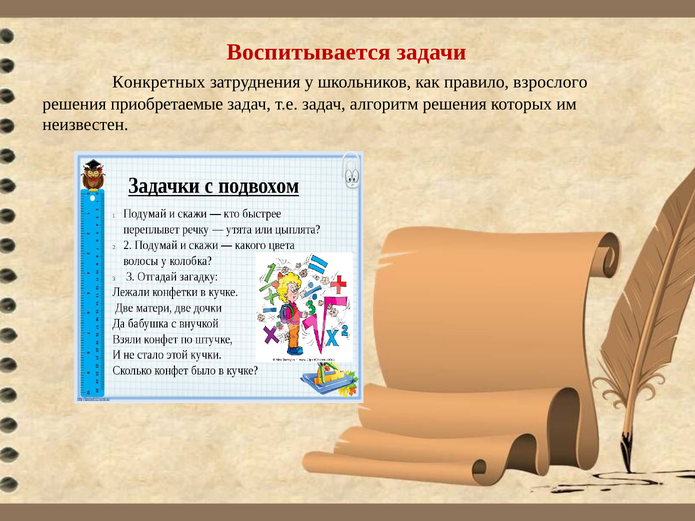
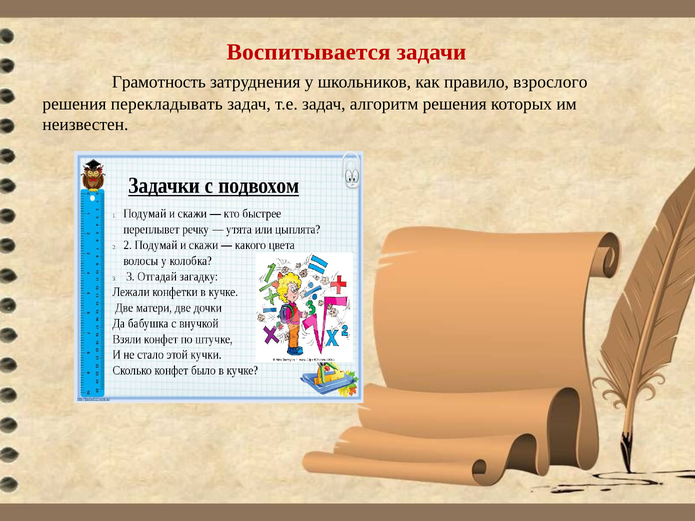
Конкретных: Конкретных -> Грамотность (159, 82)
приобретаемые: приобретаемые -> перекладывать (167, 104)
